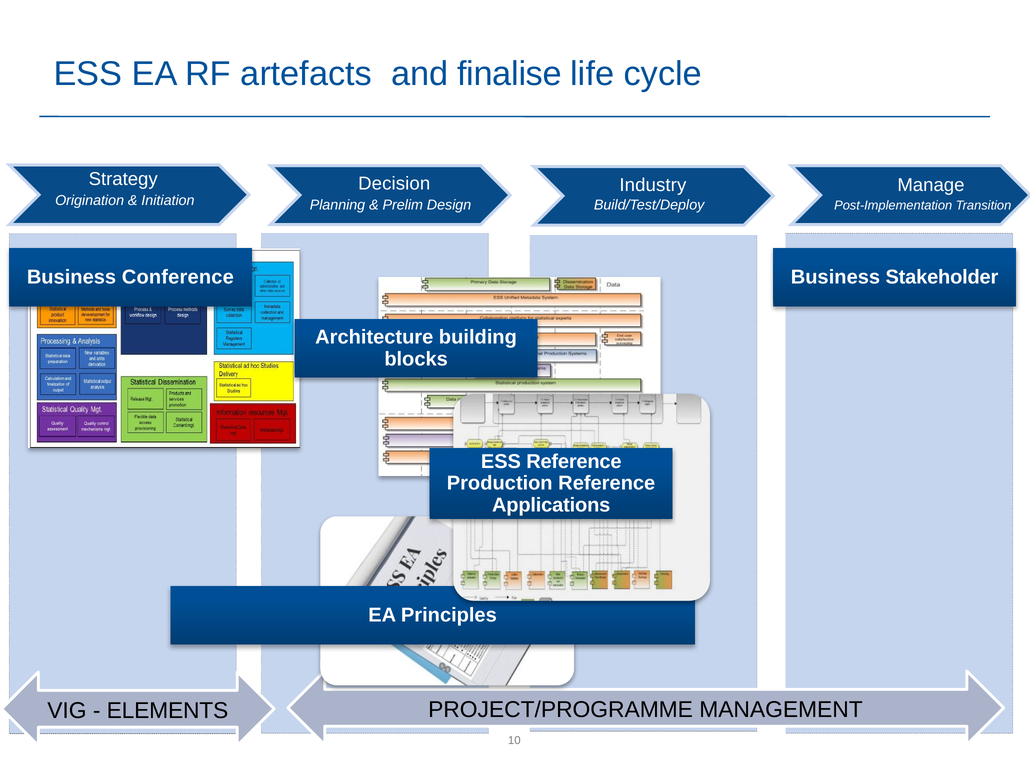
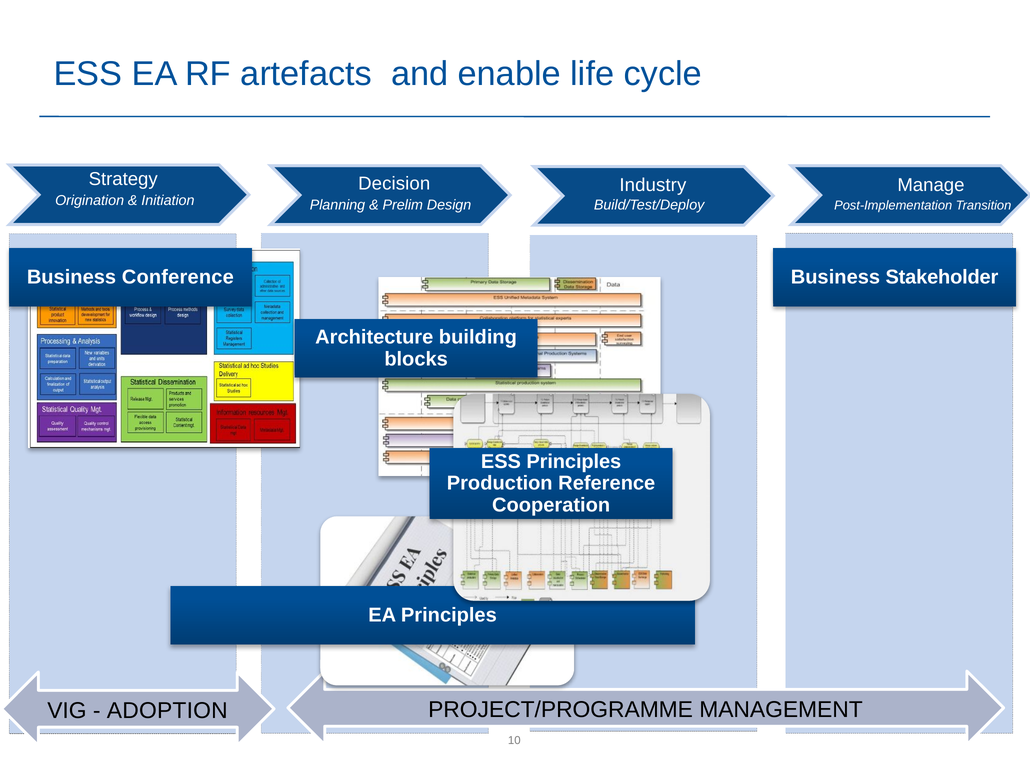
finalise: finalise -> enable (509, 74)
ESS Reference: Reference -> Principles (574, 461)
Applications: Applications -> Cooperation (551, 505)
ELEMENTS: ELEMENTS -> ADOPTION (167, 710)
